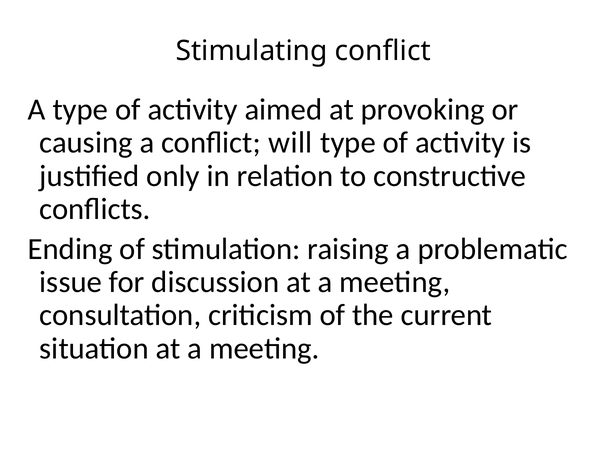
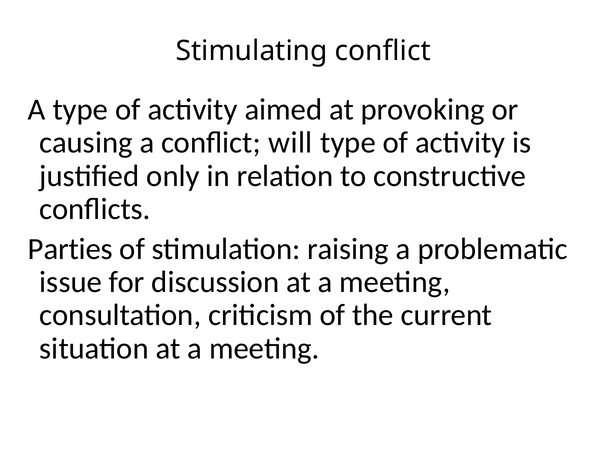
Ending: Ending -> Parties (70, 249)
